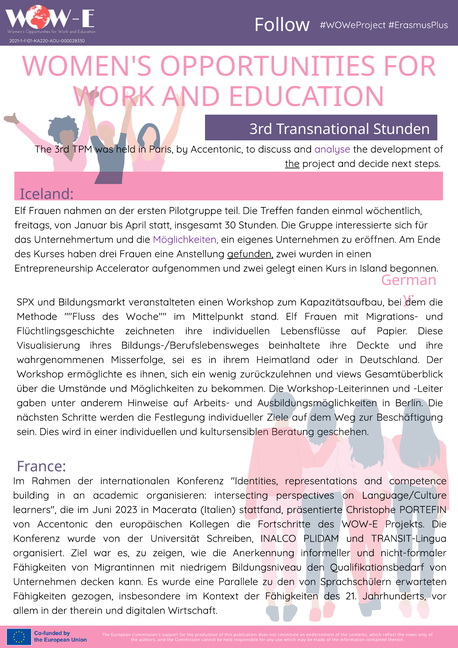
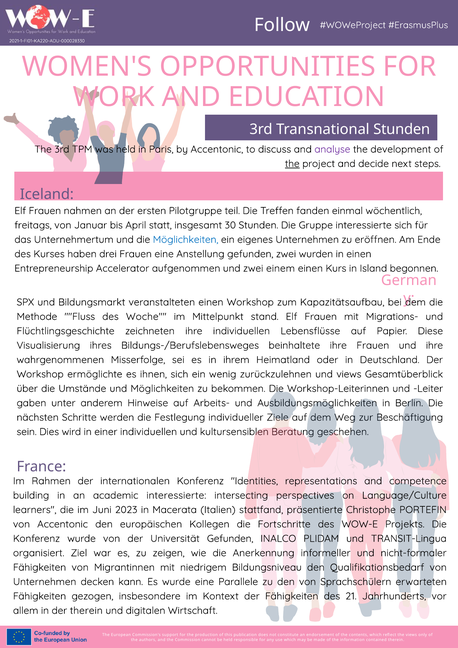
Möglichkeiten colour: purple -> blue (186, 240)
gefunden underline: present -> none (250, 254)
gelegt: gelegt -> einem (281, 268)
ihre Deckte: Deckte -> Frauen (373, 345)
academic organisieren: organisieren -> interessierte (176, 495)
Universität Schreiben: Schreiben -> Gefunden (230, 539)
